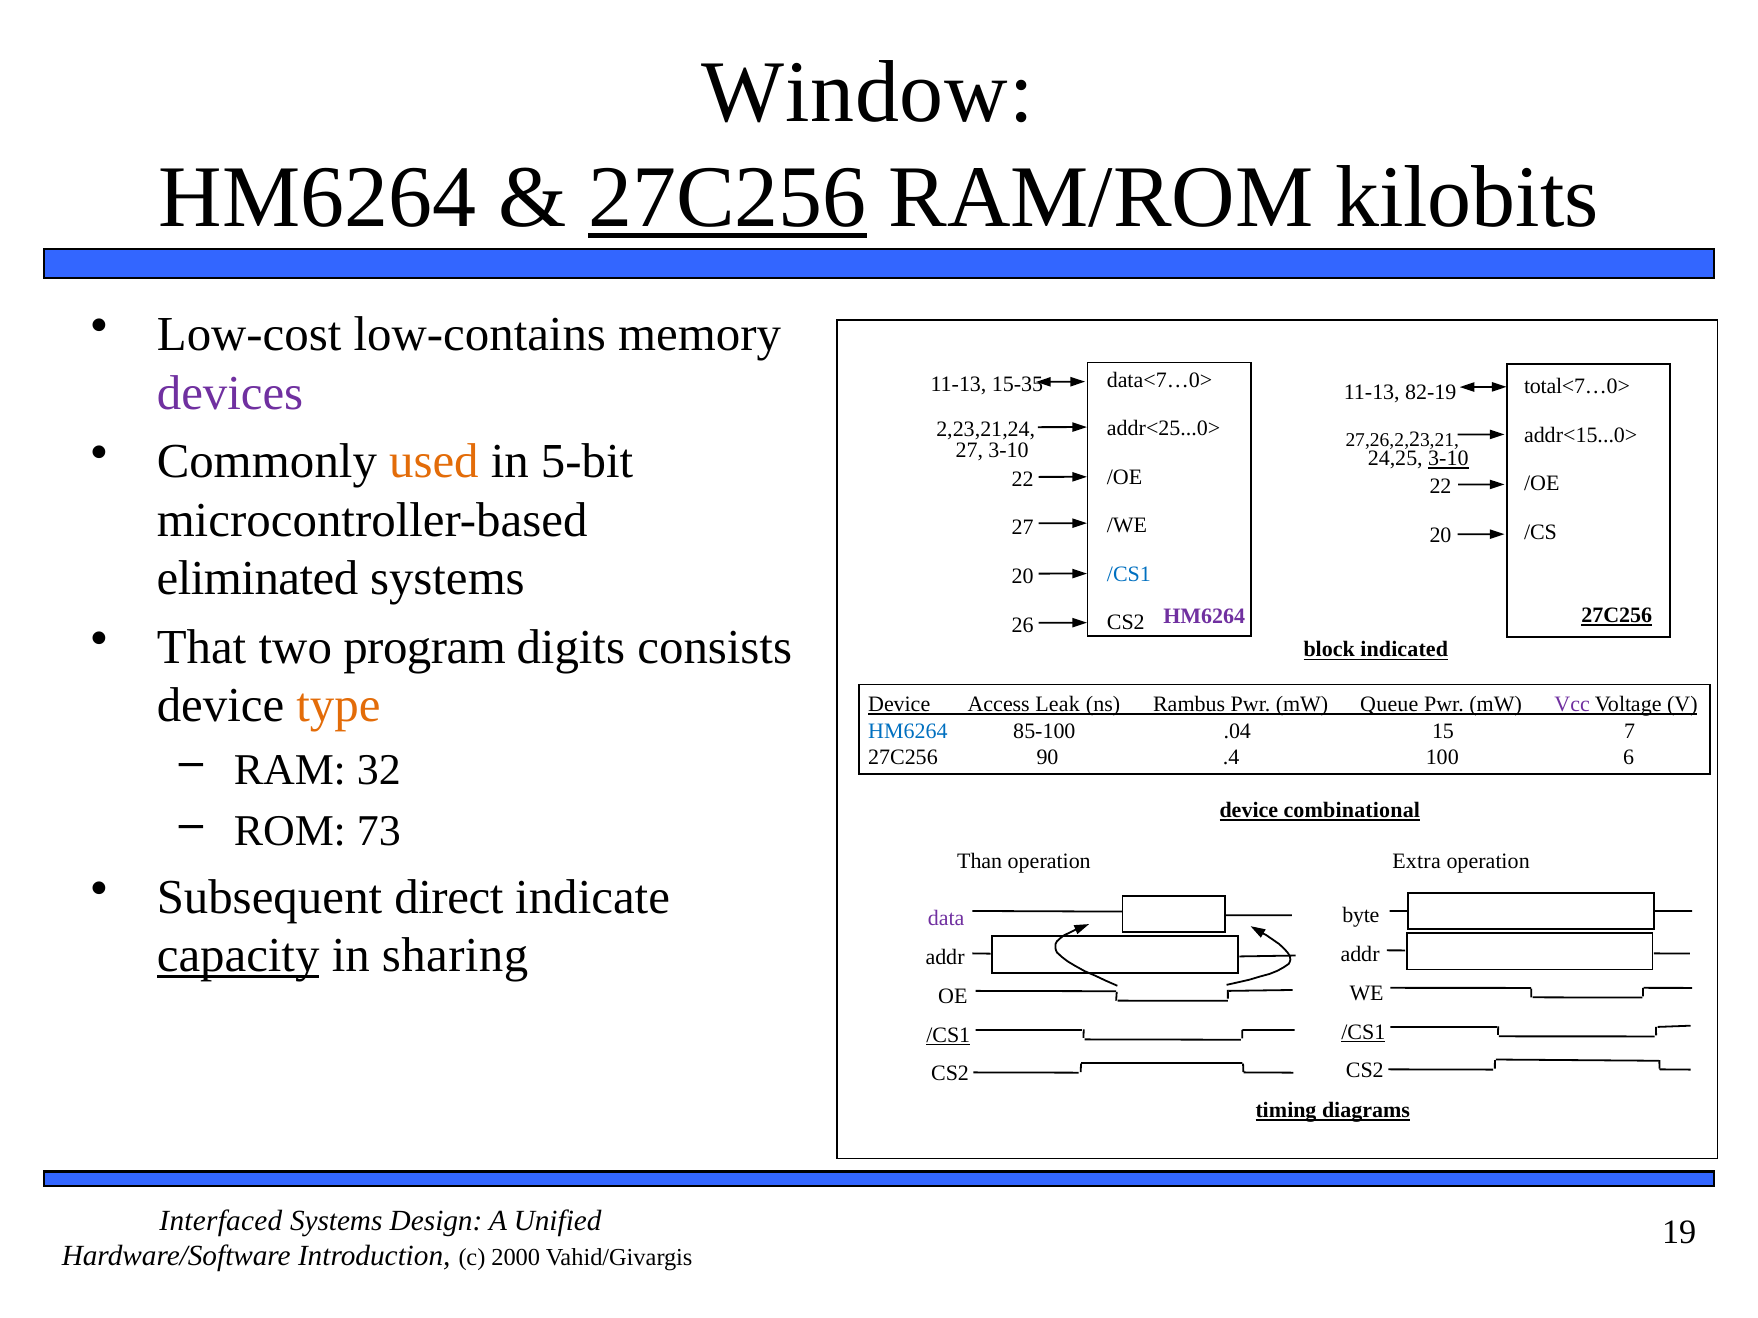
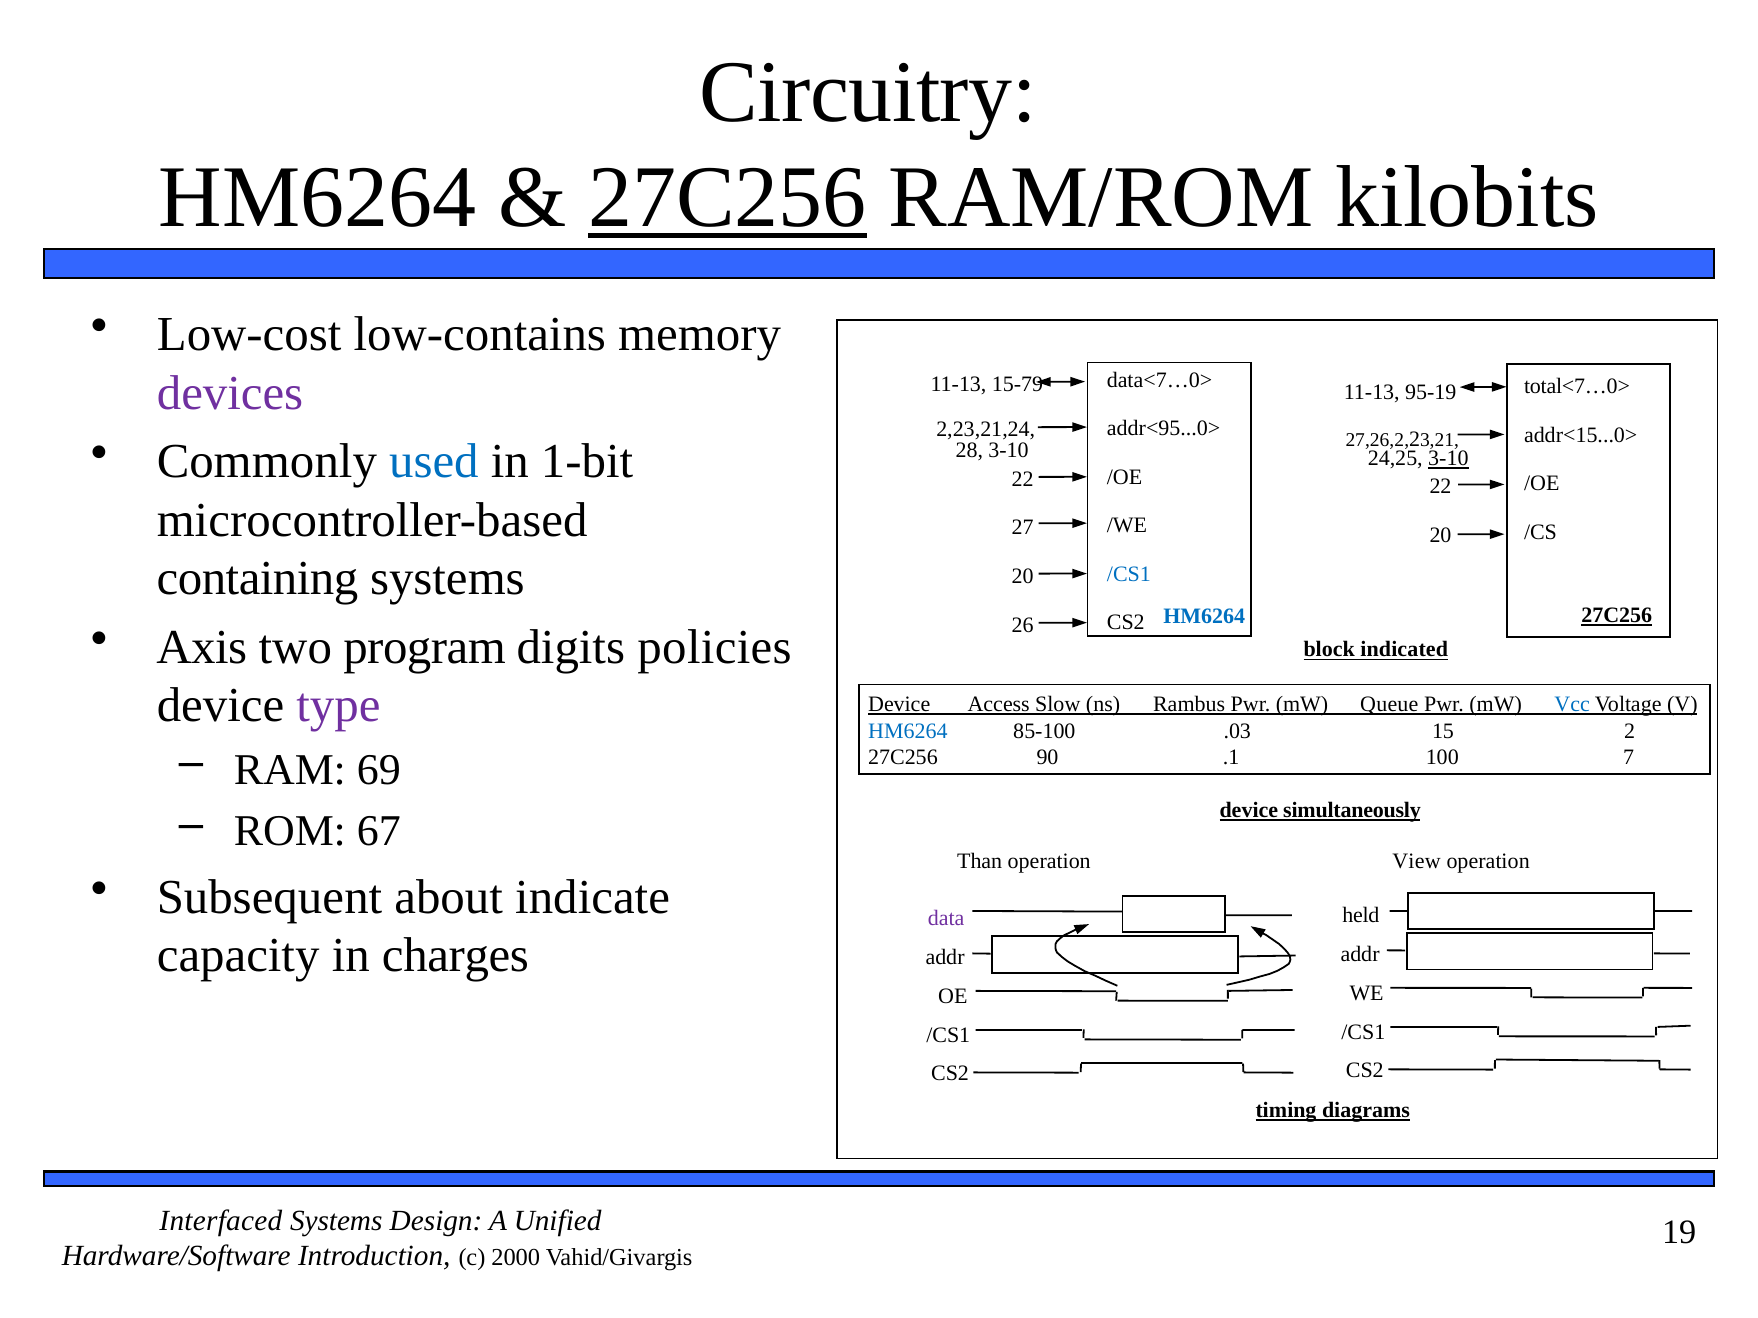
Window: Window -> Circuitry (868, 93)
15-35: 15-35 -> 15-79 (1018, 384)
82-19: 82-19 -> 95-19 (1431, 392)
addr<25...0>: addr<25...0> -> addr<95...0> (1164, 429)
used colour: orange -> blue (434, 462)
5-bit: 5-bit -> 1-bit (587, 462)
27: 27 -> 28 (969, 451)
eliminated: eliminated -> containing (257, 579)
HM6264 colour: purple -> blue (1204, 616)
That: That -> Axis (202, 647)
consists: consists -> policies (715, 647)
type colour: orange -> purple (338, 706)
Leak: Leak -> Slow (1058, 705)
Vcc colour: purple -> blue (1572, 705)
.04: .04 -> .03 (1237, 731)
7: 7 -> 2 (1630, 731)
32: 32 -> 69 (379, 770)
.4: .4 -> .1 (1231, 757)
6: 6 -> 7 (1629, 757)
combinational: combinational -> simultaneously (1352, 811)
73: 73 -> 67 (379, 831)
Extra: Extra -> View (1417, 862)
direct: direct -> about (449, 897)
byte: byte -> held (1361, 916)
capacity underline: present -> none (238, 956)
sharing: sharing -> charges (455, 956)
/CS1 underline: present -> none (1363, 1032)
/CS1 underline: present -> none (948, 1036)
